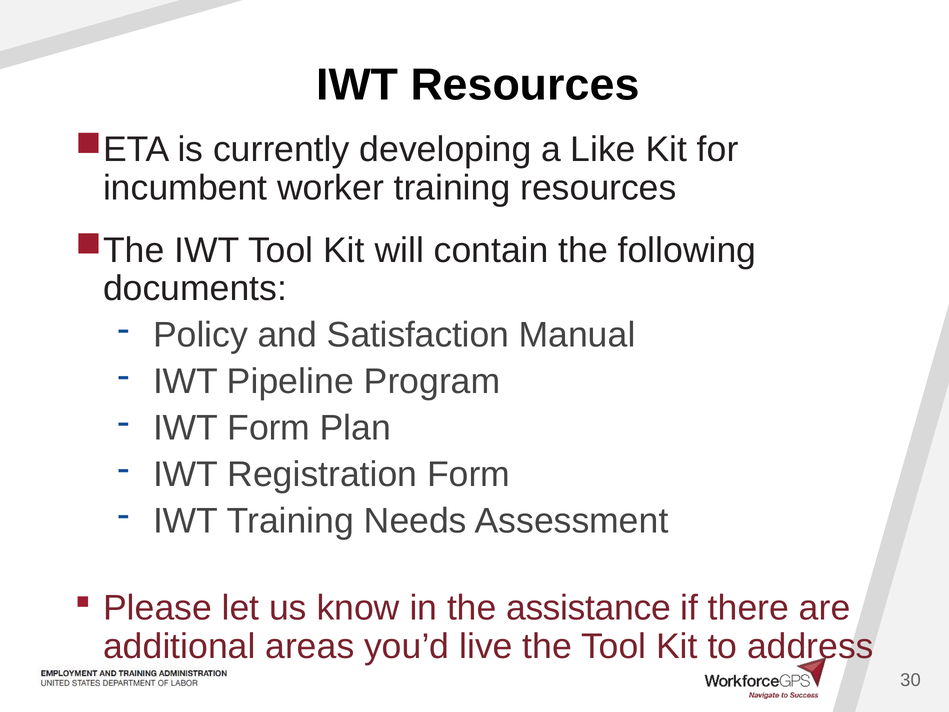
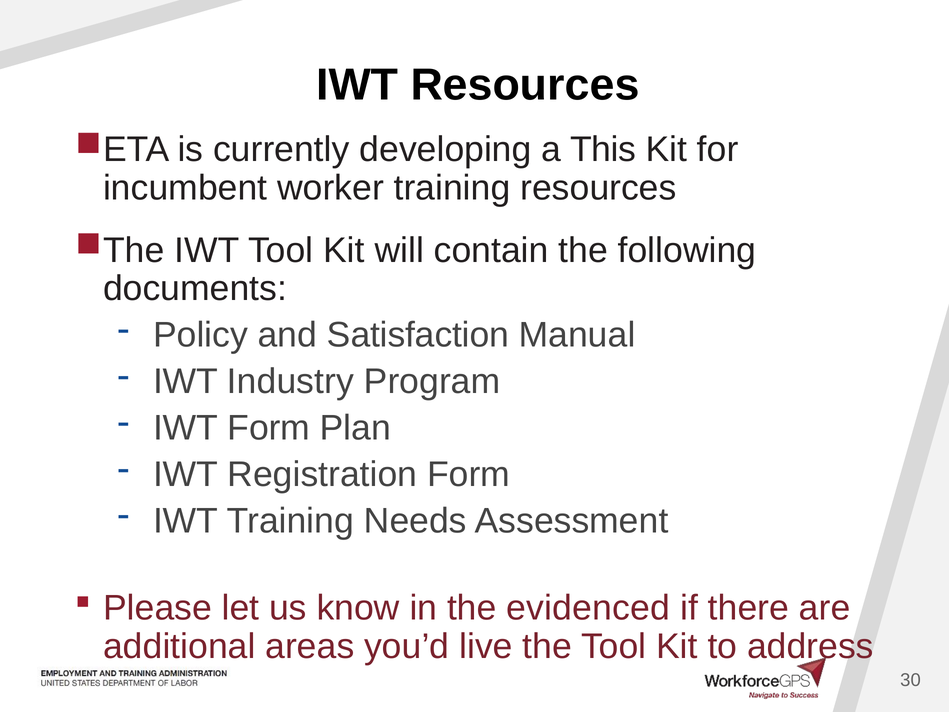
Like: Like -> This (603, 149)
Pipeline: Pipeline -> Industry (290, 381)
assistance: assistance -> evidenced (588, 608)
